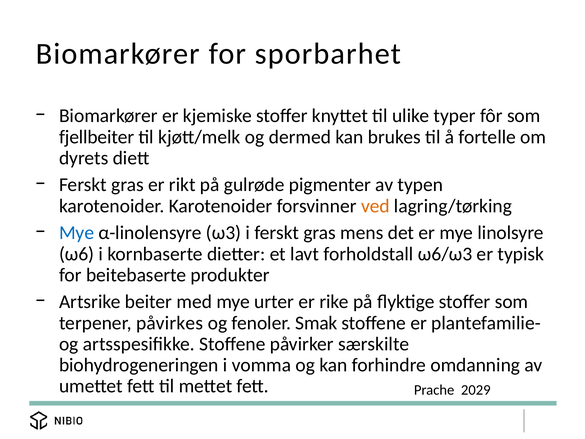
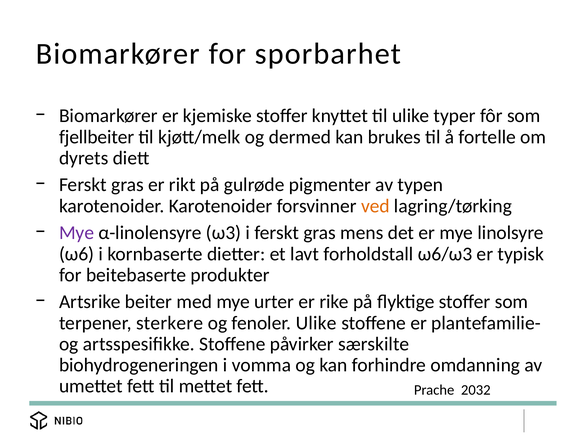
Mye colour: blue -> purple (77, 233)
påvirkes: påvirkes -> sterkere (170, 323)
fenoler Smak: Smak -> Ulike (316, 323)
2029: 2029 -> 2032 (476, 390)
